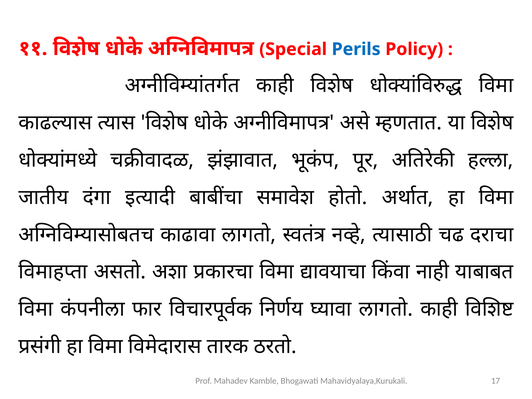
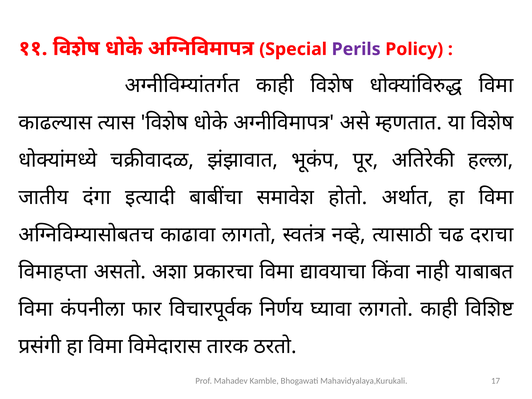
Perils colour: blue -> purple (356, 49)
